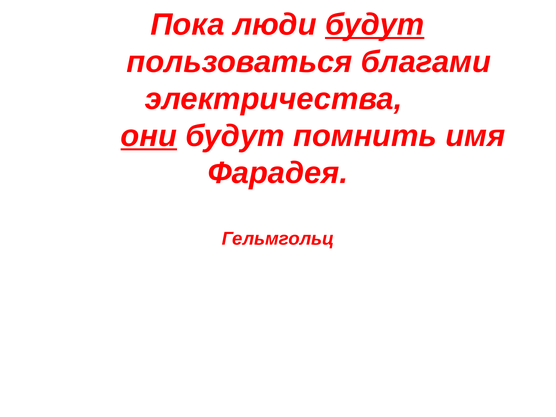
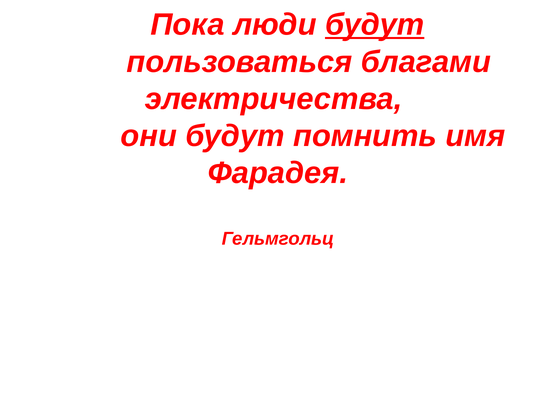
они underline: present -> none (149, 136)
